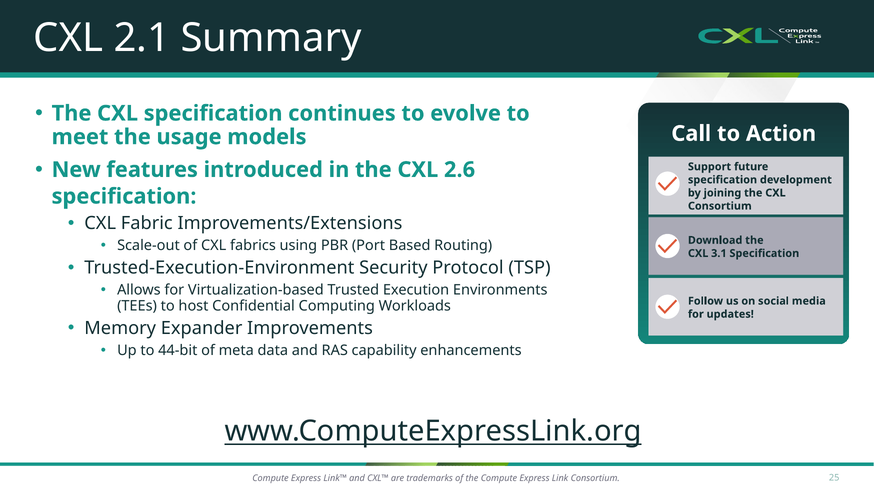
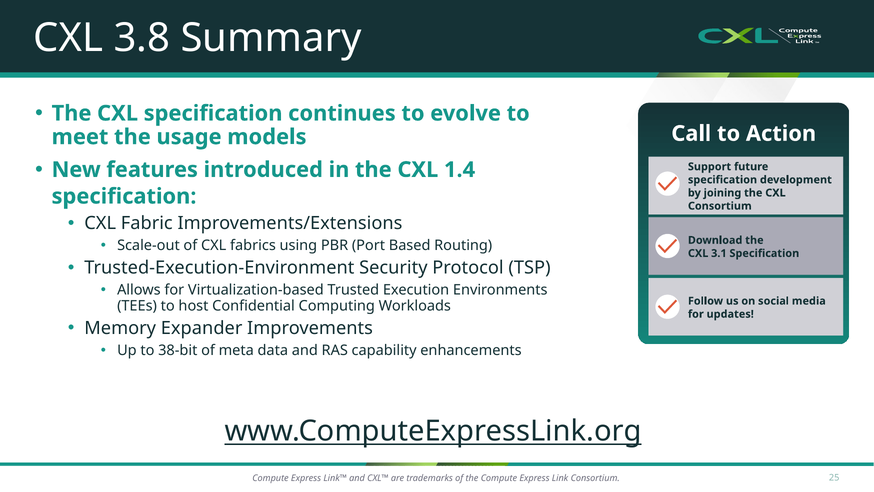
2.1: 2.1 -> 3.8 (142, 38)
2.6: 2.6 -> 1.4 (460, 170)
44-bit: 44-bit -> 38-bit (178, 350)
